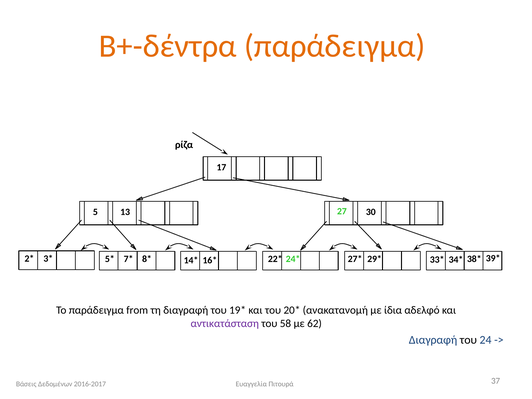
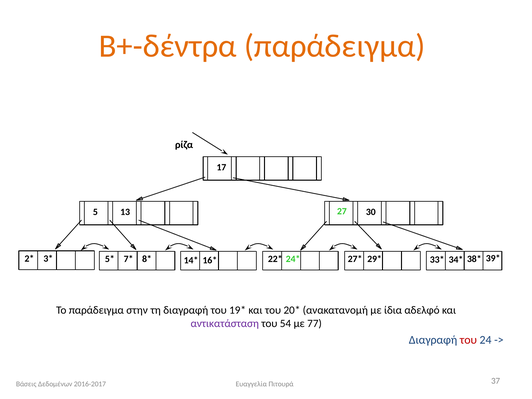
from: from -> στην (137, 310)
58: 58 -> 54 (285, 323)
62: 62 -> 77 (315, 323)
του colour: black -> red (468, 340)
